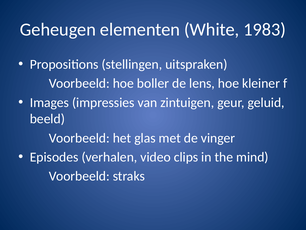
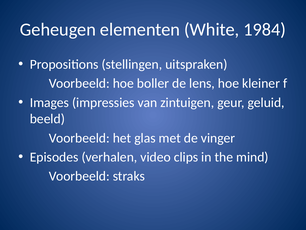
1983: 1983 -> 1984 (265, 30)
